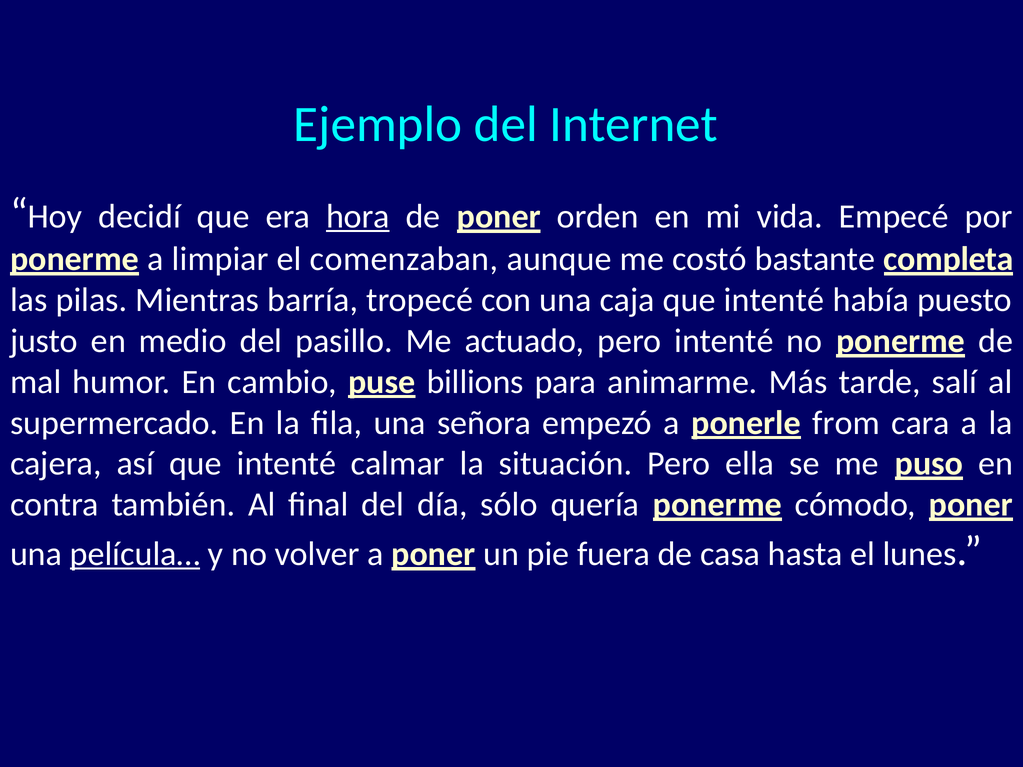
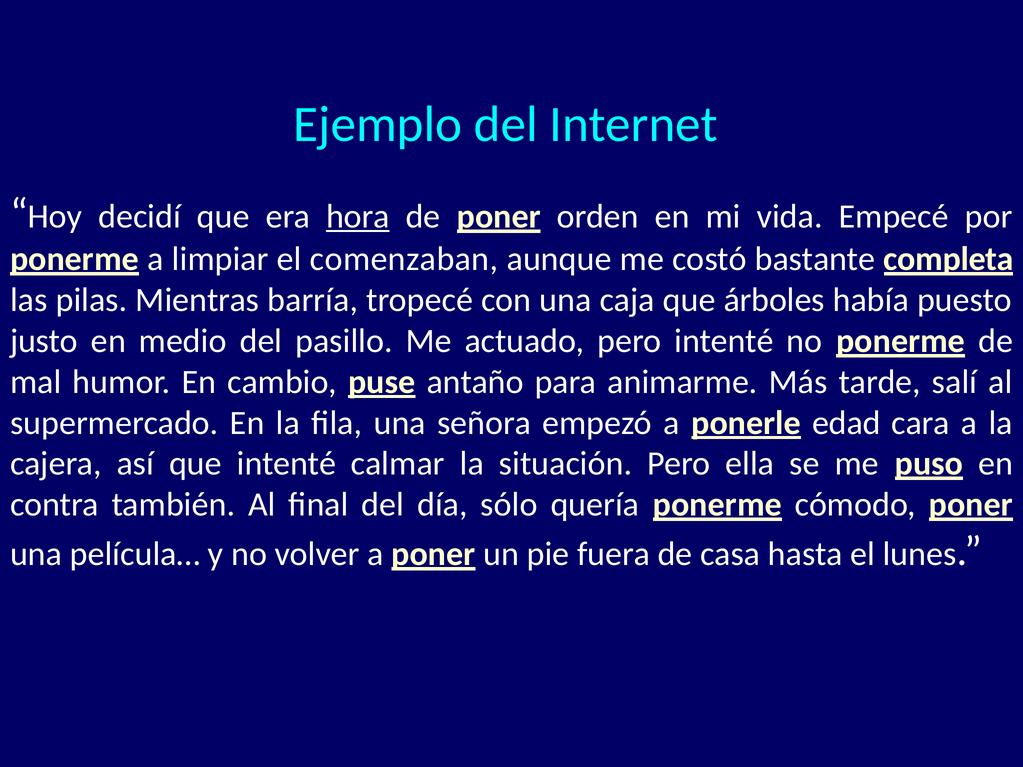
caja que intenté: intenté -> árboles (774, 300)
billions: billions -> antaño (475, 382)
from: from -> edad (846, 423)
película… underline: present -> none (135, 554)
